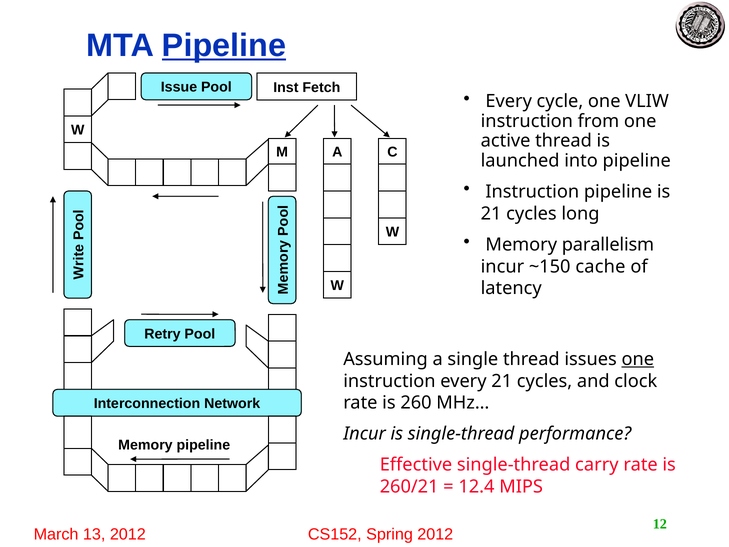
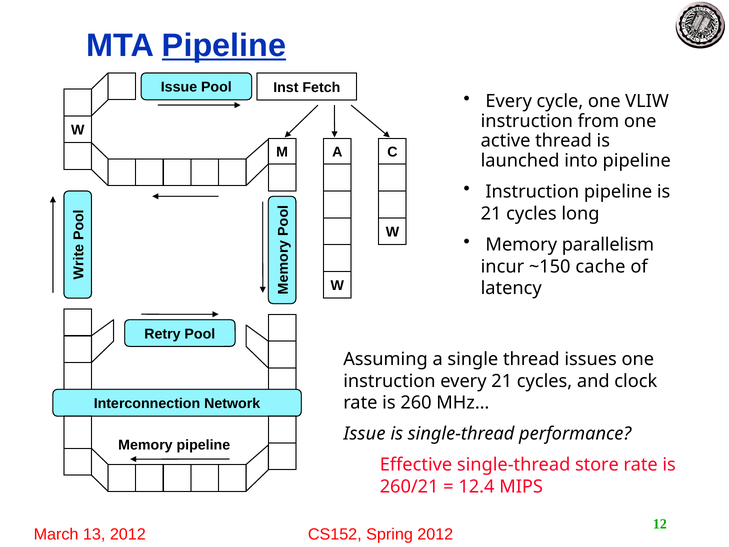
one underline: present -> none (638, 359)
Incur: Incur -> Issue (364, 434)
carry: carry -> store (597, 465)
